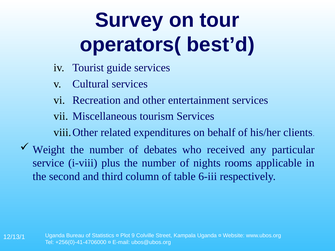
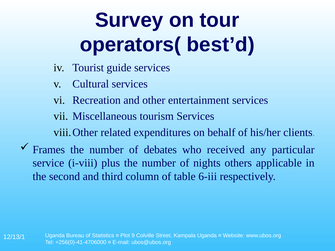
Weight: Weight -> Frames (49, 150)
rooms: rooms -> others (238, 163)
